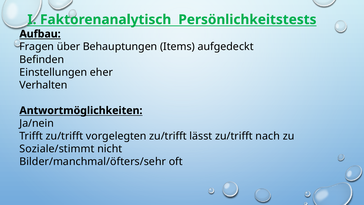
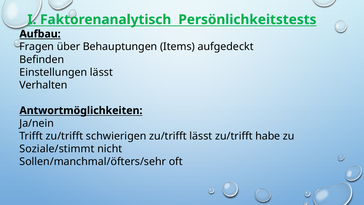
Einstellungen eher: eher -> lässt (101, 72)
vorgelegten: vorgelegten -> schwierigen (116, 136)
nach: nach -> habe (268, 136)
Bilder/manchmal/öfters/sehr: Bilder/manchmal/öfters/sehr -> Sollen/manchmal/öfters/sehr (93, 161)
